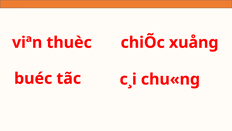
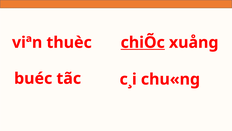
chiÕc underline: none -> present (143, 42)
